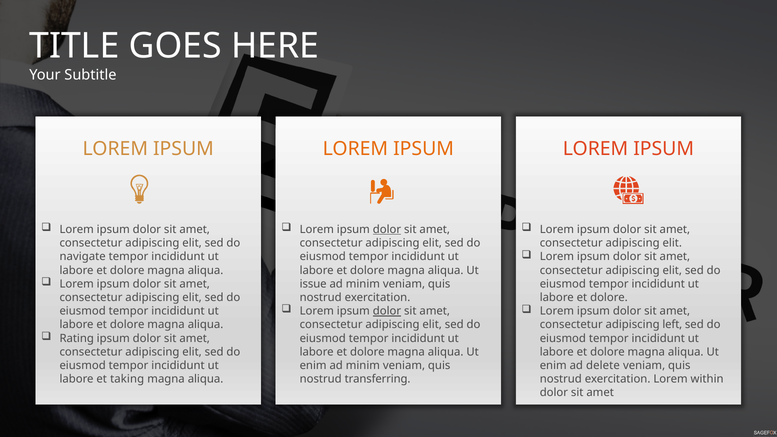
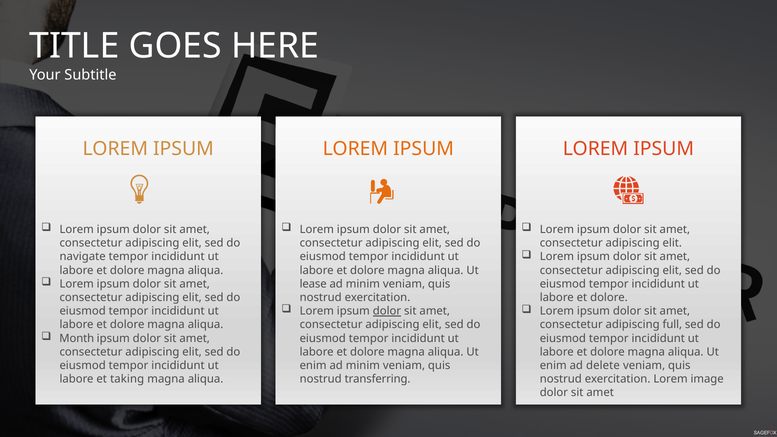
dolor underline: present -> none (387, 230)
issue: issue -> lease (313, 284)
left: left -> full (672, 325)
Rating: Rating -> Month (77, 338)
within: within -> image (707, 379)
